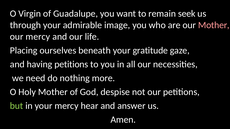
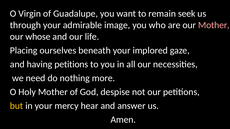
our mercy: mercy -> whose (38, 37)
gratitude: gratitude -> implored (150, 51)
but colour: light green -> yellow (17, 106)
